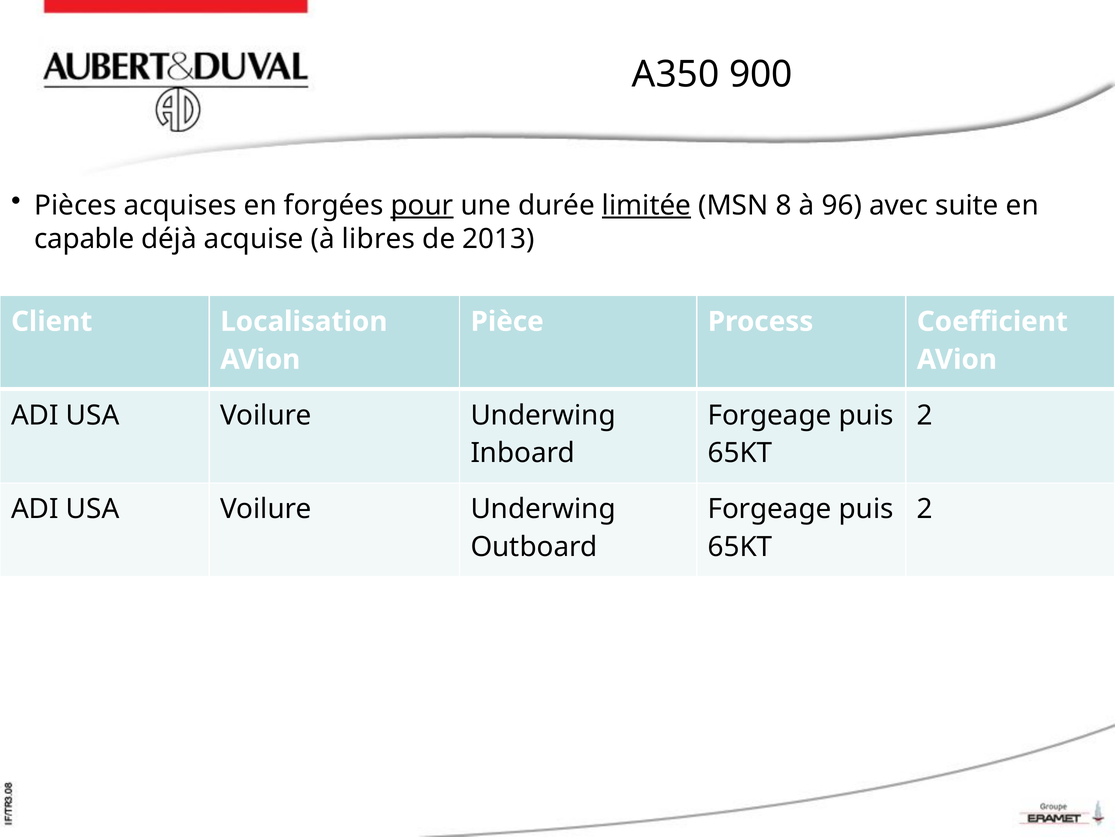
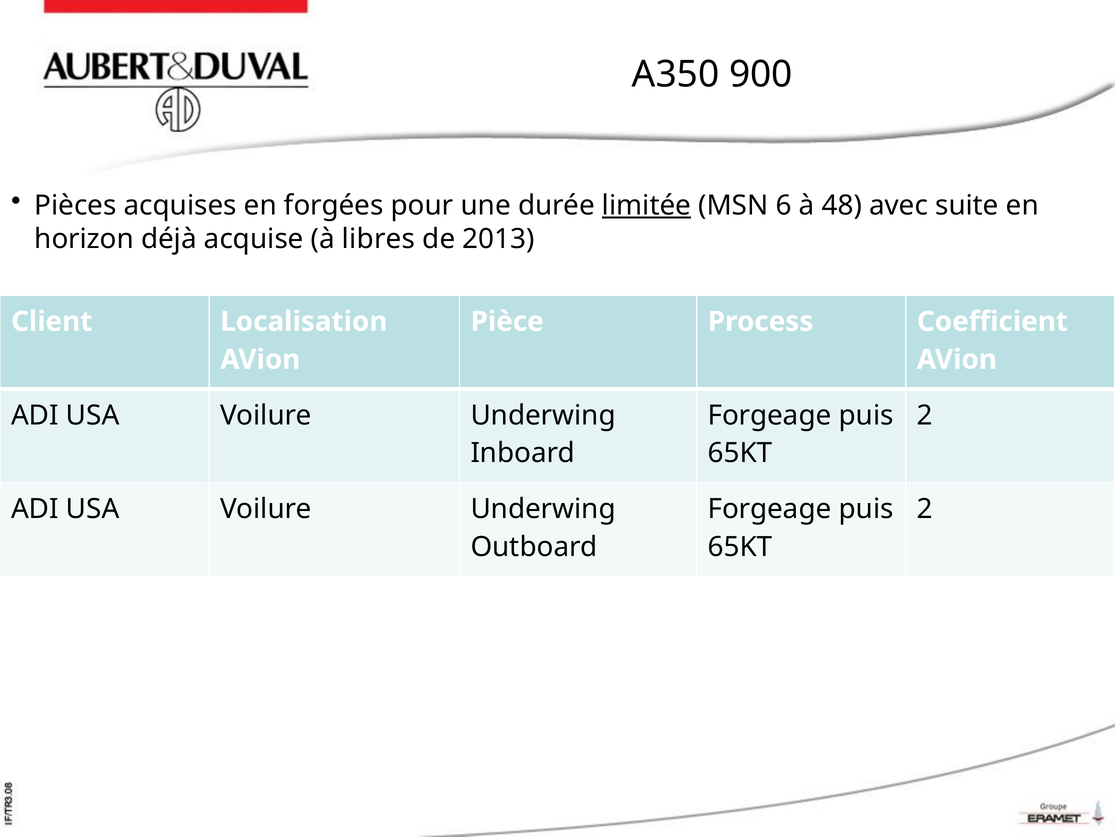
pour underline: present -> none (422, 205)
8: 8 -> 6 (784, 205)
96: 96 -> 48 (842, 205)
capable: capable -> horizon (84, 239)
